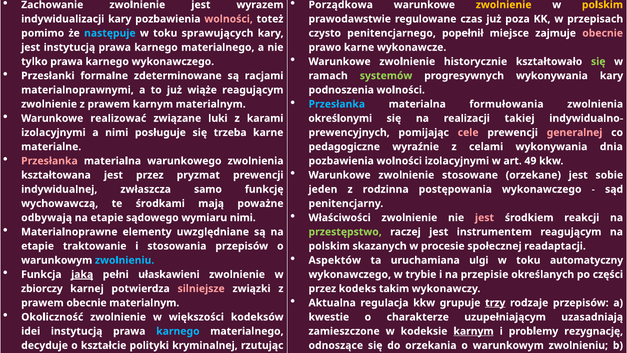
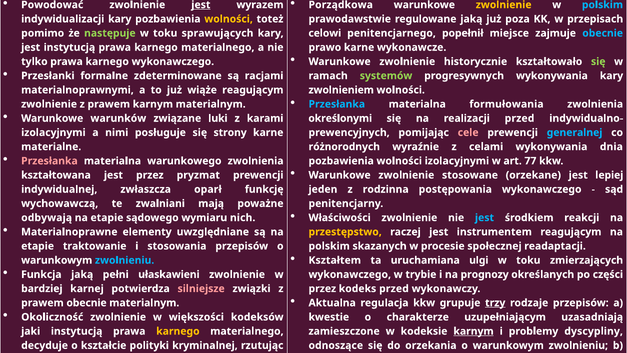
Zachowanie: Zachowanie -> Powodować (52, 5)
jest underline: none -> present (201, 5)
polskim colour: yellow -> light blue (602, 5)
wolności colour: pink -> yellow (229, 19)
regulowane czas: czas -> jaką (471, 19)
następuje colour: light blue -> light green (110, 33)
czysto: czysto -> celowi (325, 33)
obecnie colour: pink -> light blue (603, 33)
podnoszenia: podnoszenia -> zwolnieniem (341, 90)
realizować: realizować -> warunków (118, 118)
realizacji takiej: takiej -> przed (520, 118)
trzeba: trzeba -> strony (230, 132)
generalnej colour: pink -> light blue (575, 132)
pedagogiczne: pedagogiczne -> różnorodnych (344, 147)
49: 49 -> 77 (530, 161)
sobie: sobie -> lepiej (609, 175)
samo: samo -> oparł (208, 189)
środkami: środkami -> zwalniani (160, 203)
jest colour: pink -> light blue (484, 217)
wymiaru nimi: nimi -> nich (243, 217)
przestępstwo colour: light green -> yellow (345, 232)
Aspektów: Aspektów -> Kształtem (335, 260)
automatyczny: automatyczny -> zmierzających (587, 260)
jaką underline: present -> none (82, 274)
przepisie: przepisie -> prognozy (485, 274)
zbiorczy: zbiorczy -> bardziej (42, 288)
kodeks takim: takim -> przed (394, 288)
idei: idei -> jaki (31, 331)
karnego colour: light blue -> yellow (178, 331)
rezygnację: rezygnację -> dyscypliny (594, 331)
